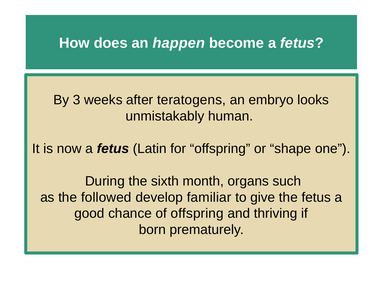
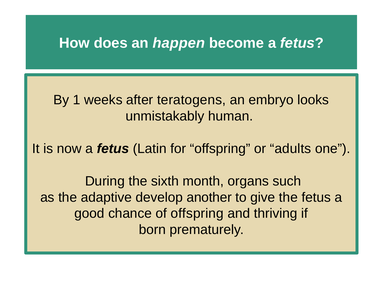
3: 3 -> 1 (77, 100)
shape: shape -> adults (291, 148)
followed: followed -> adaptive (106, 197)
familiar: familiar -> another (209, 197)
